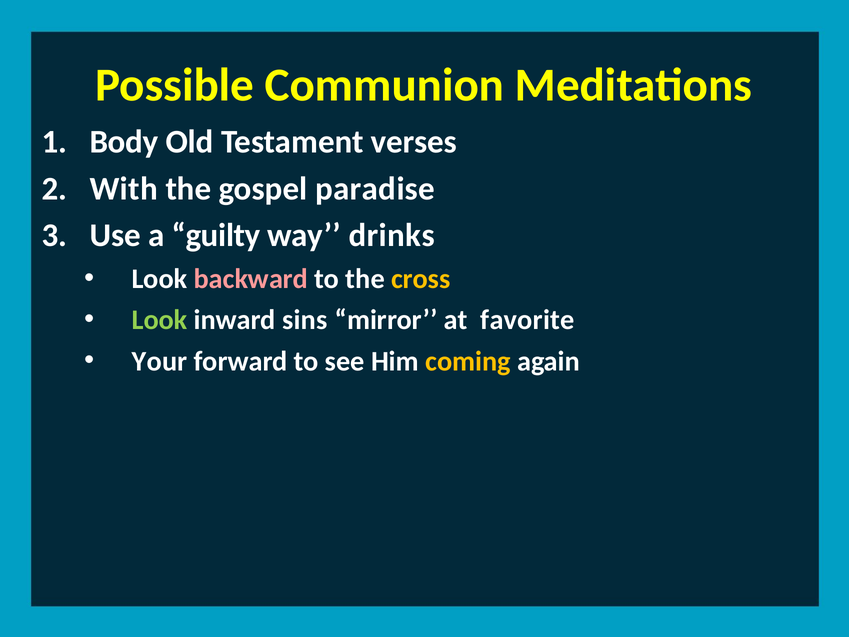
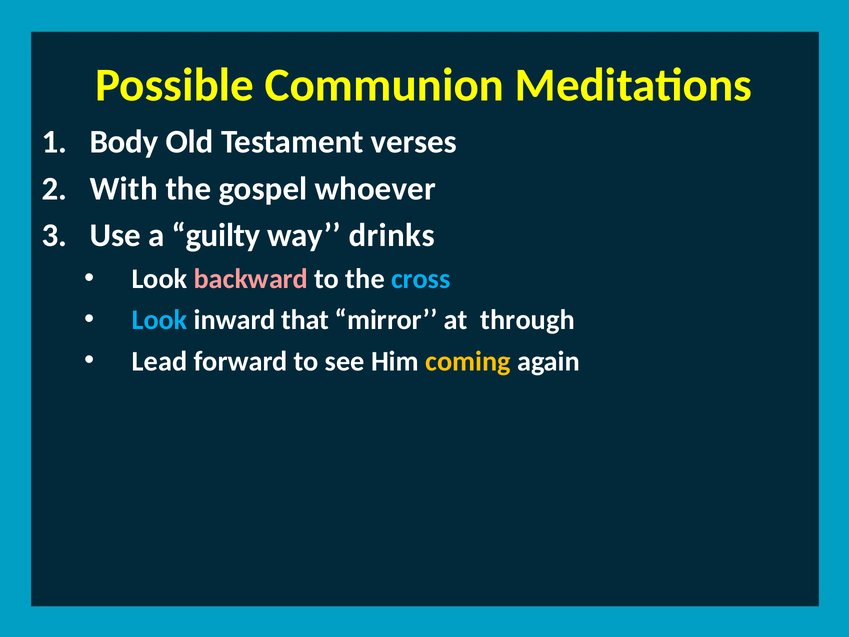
paradise: paradise -> whoever (375, 189)
cross colour: yellow -> light blue (421, 279)
Look colour: light green -> light blue (160, 320)
sins: sins -> that (305, 320)
favorite: favorite -> through (528, 320)
Your: Your -> Lead (160, 361)
